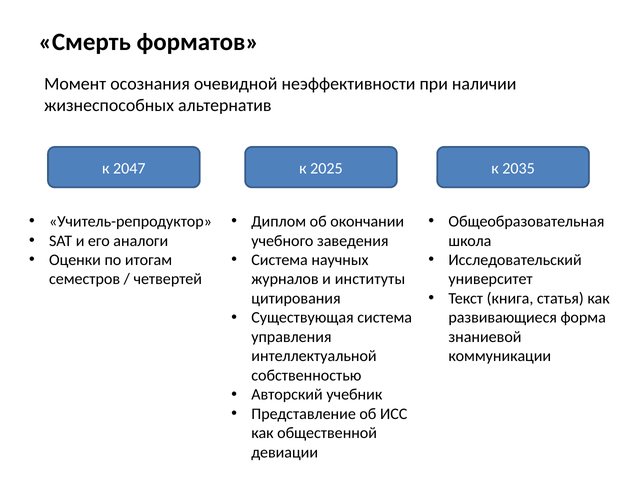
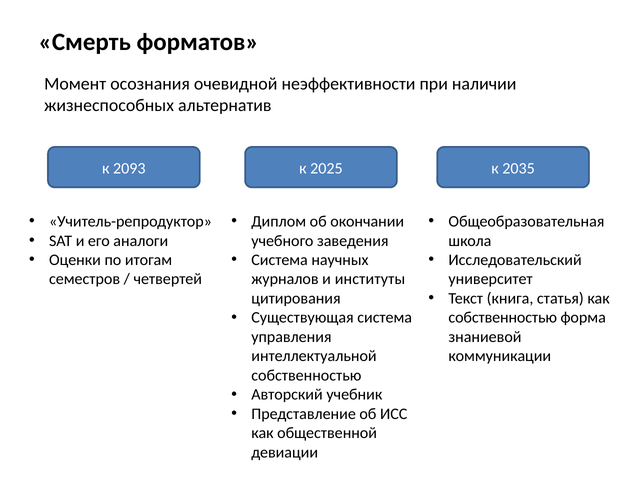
2047: 2047 -> 2093 (129, 168)
развивающиеся: развивающиеся -> собственностью (503, 318)
